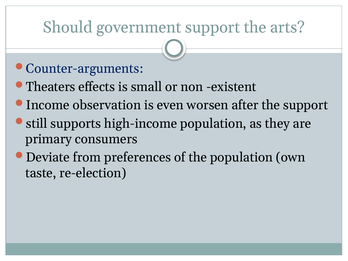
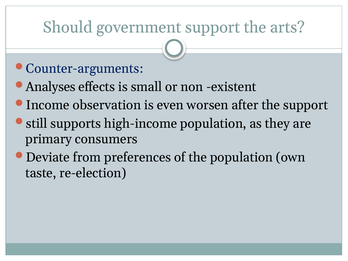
Theaters: Theaters -> Analyses (51, 87)
